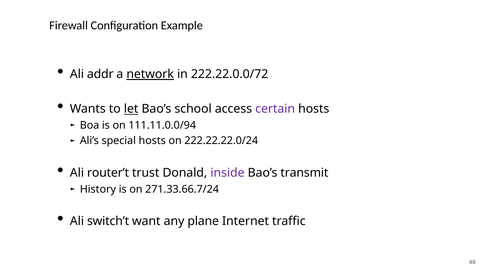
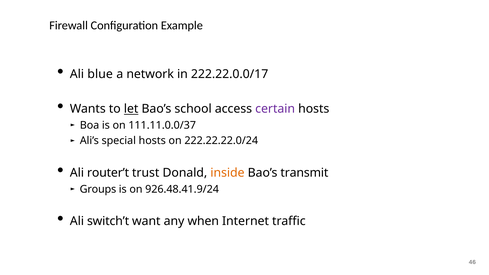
addr: addr -> blue (100, 74)
network underline: present -> none (150, 74)
222.22.0.0/72: 222.22.0.0/72 -> 222.22.0.0/17 (230, 74)
111.11.0.0/94: 111.11.0.0/94 -> 111.11.0.0/37 (162, 125)
inside colour: purple -> orange (227, 173)
History: History -> Groups (98, 189)
271.33.66.7/24: 271.33.66.7/24 -> 926.48.41.9/24 (182, 189)
plane: plane -> when (203, 221)
